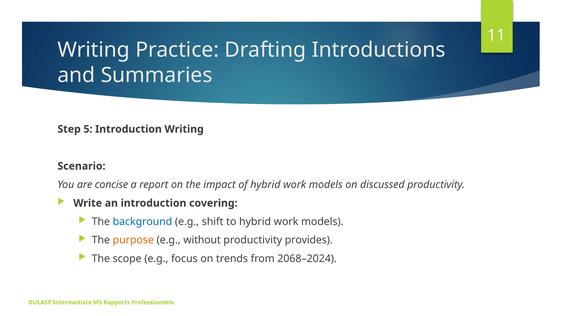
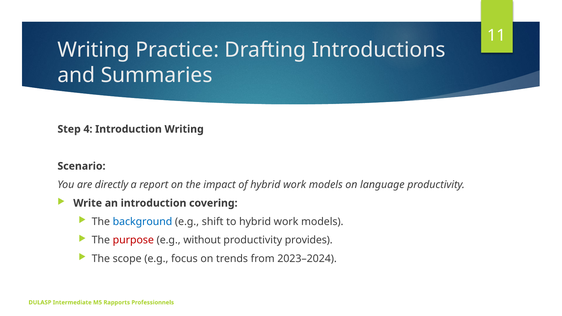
5: 5 -> 4 (88, 129)
concise: concise -> directly (111, 185)
discussed: discussed -> language (382, 185)
purpose colour: orange -> red (133, 240)
2068–2024: 2068–2024 -> 2023–2024 (307, 259)
